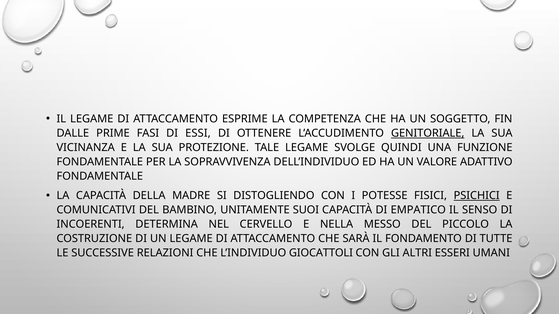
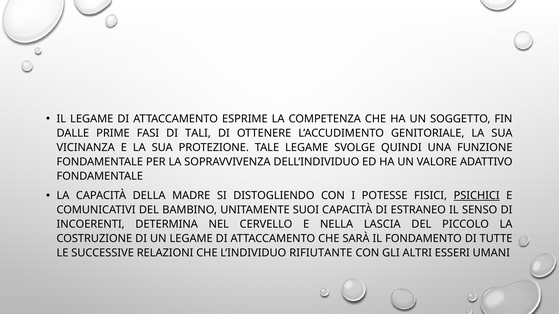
ESSI: ESSI -> TALI (198, 133)
GENITORIALE underline: present -> none (428, 133)
EMPATICO: EMPATICO -> ESTRANEO (418, 210)
MESSO: MESSO -> LASCIA (382, 225)
GIOCATTOLI: GIOCATTOLI -> RIFIUTANTE (321, 253)
